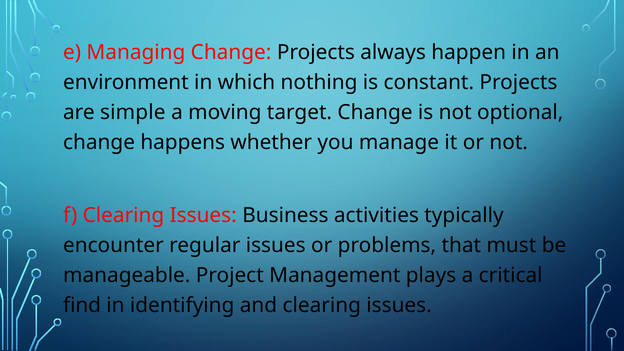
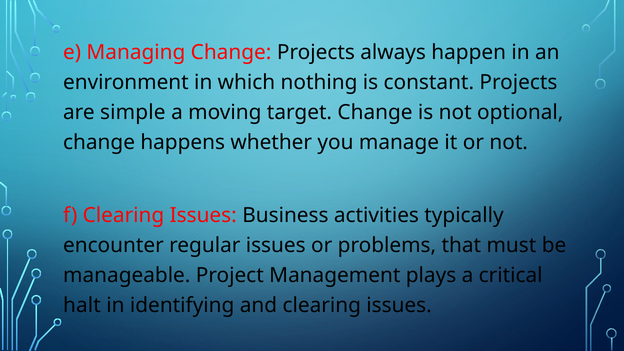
find: find -> halt (82, 305)
